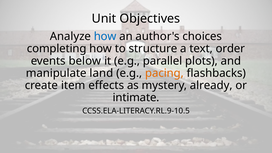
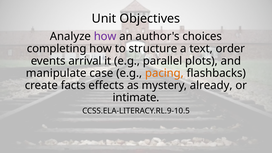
how colour: blue -> purple (105, 36)
below: below -> arrival (85, 61)
land: land -> case (101, 73)
item: item -> facts (73, 85)
